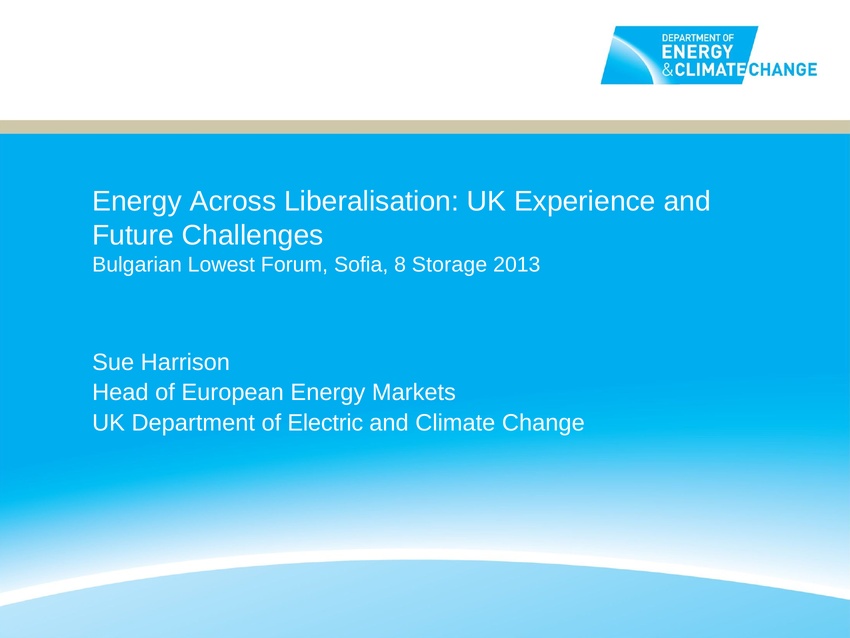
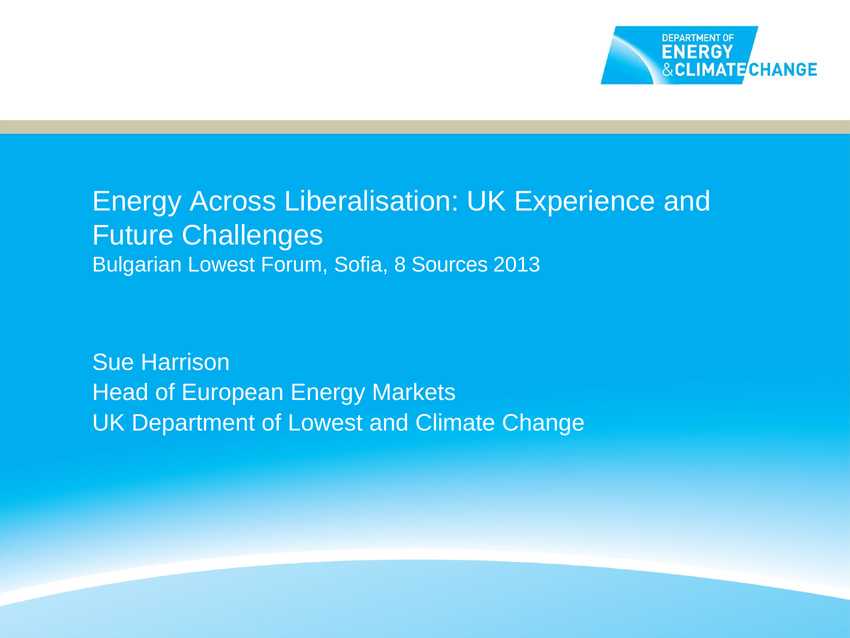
Storage: Storage -> Sources (450, 265)
of Electric: Electric -> Lowest (325, 422)
